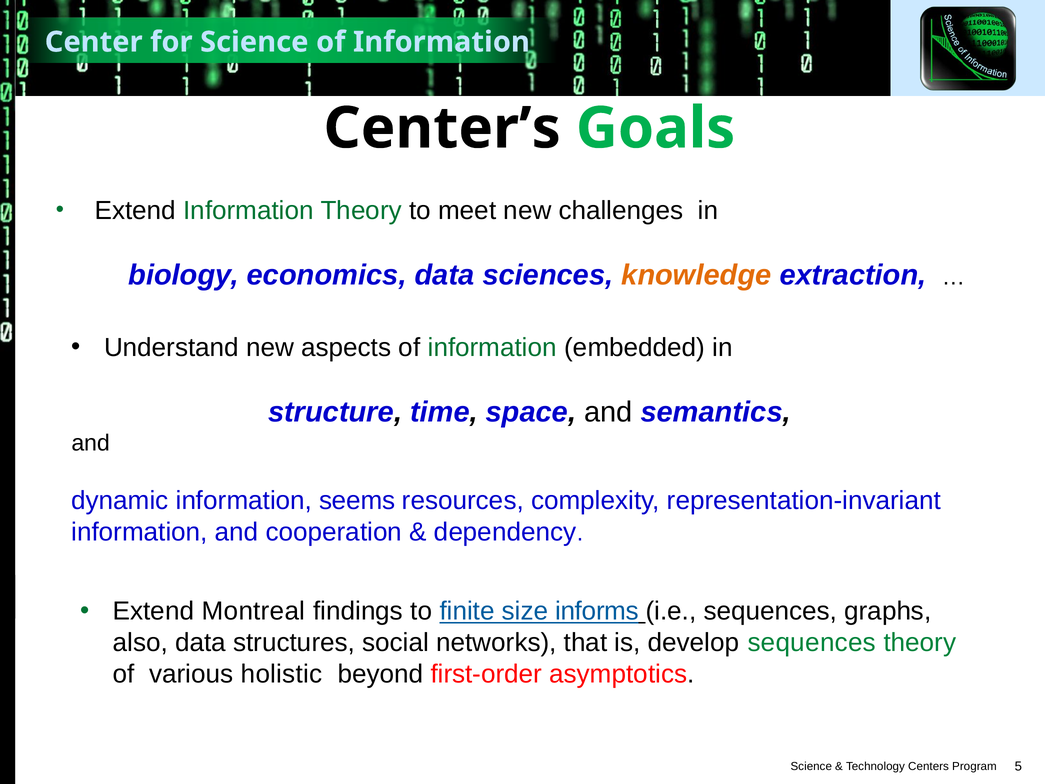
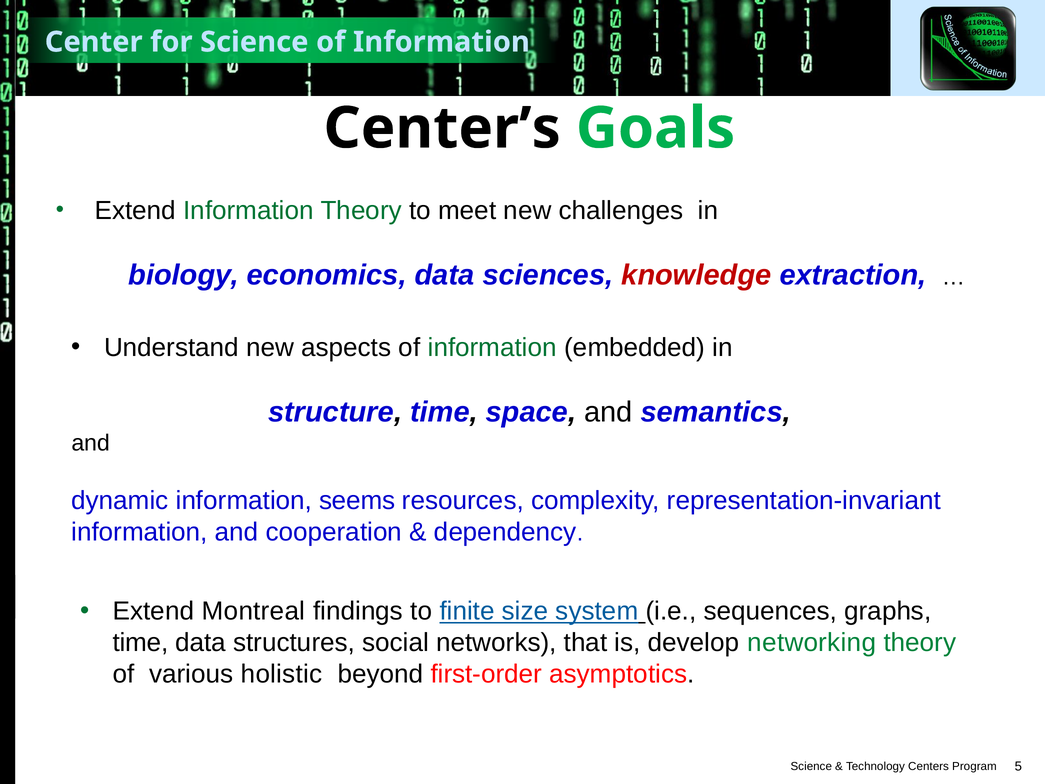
knowledge colour: orange -> red (696, 275)
informs: informs -> system (597, 611)
also: also -> time (141, 642)
develop sequences: sequences -> networking (812, 642)
